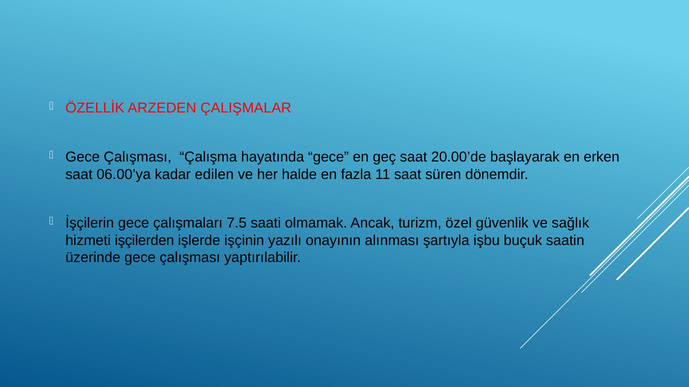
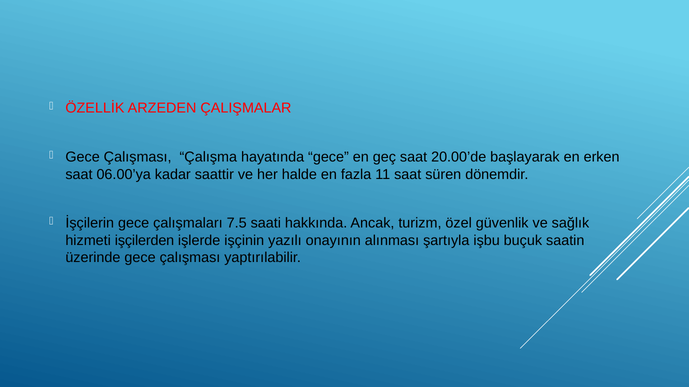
edilen: edilen -> saattir (214, 175)
olmamak: olmamak -> hakkında (316, 223)
